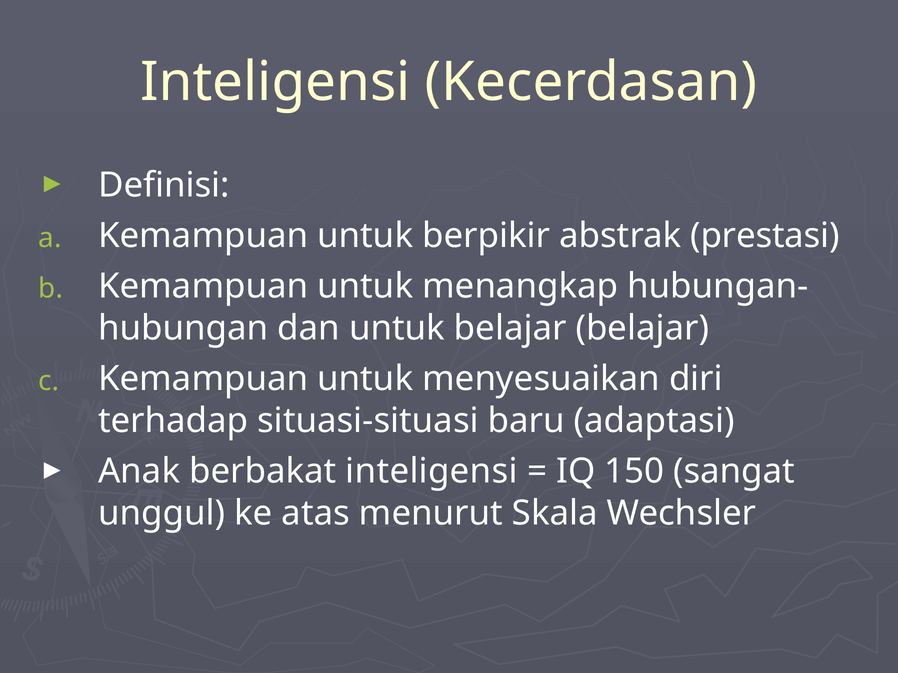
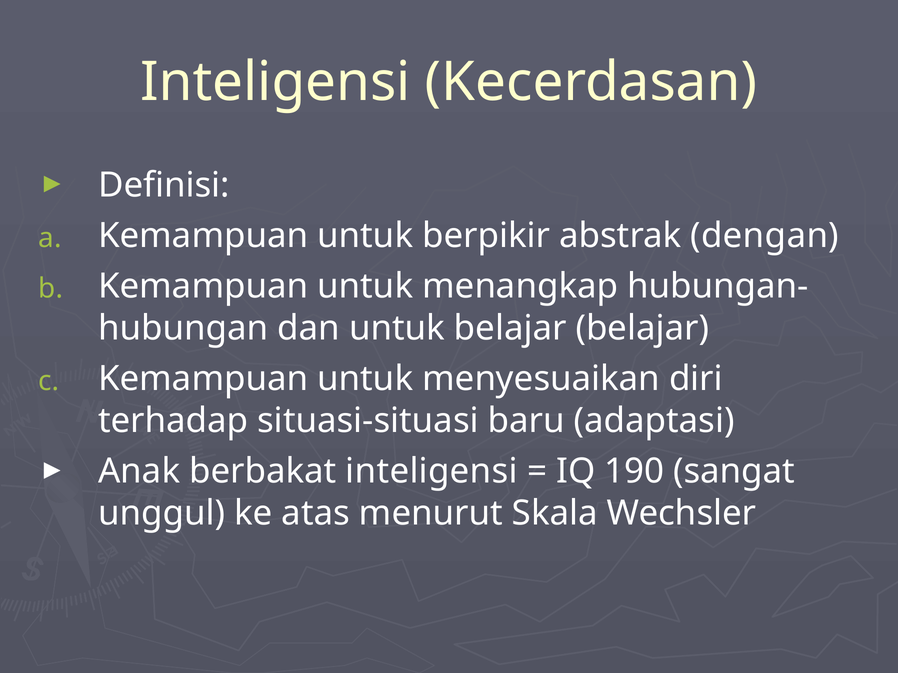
prestasi: prestasi -> dengan (765, 236)
150: 150 -> 190 (634, 472)
